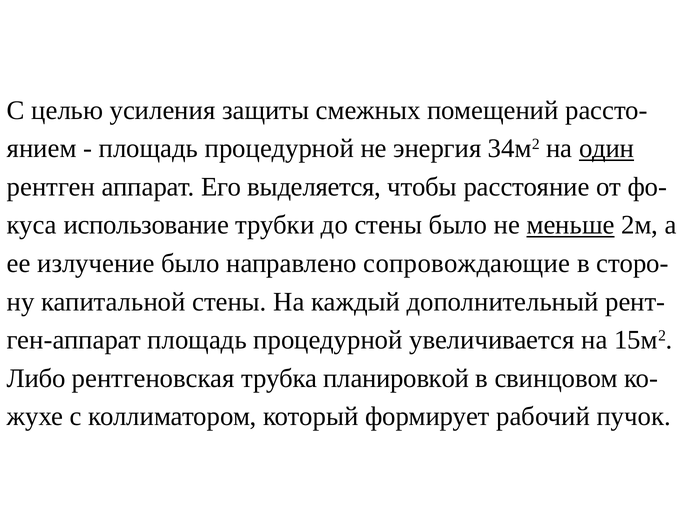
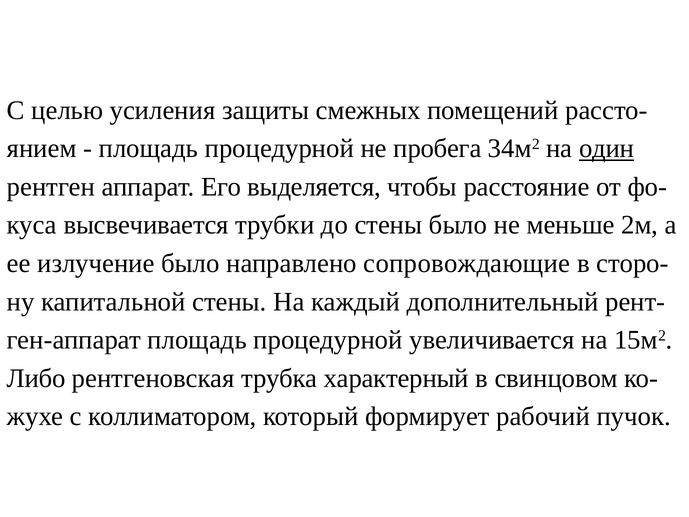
энергия: энергия -> пробега (437, 148)
использование: использование -> высвечивается (146, 225)
меньше underline: present -> none (571, 225)
планировкой: планировкой -> характерный (396, 378)
